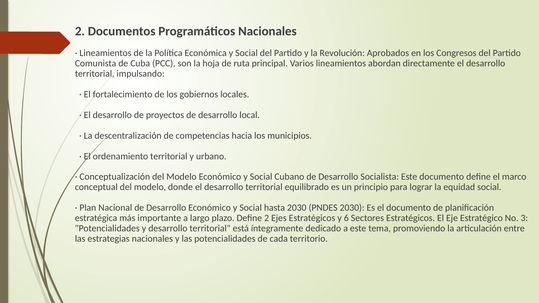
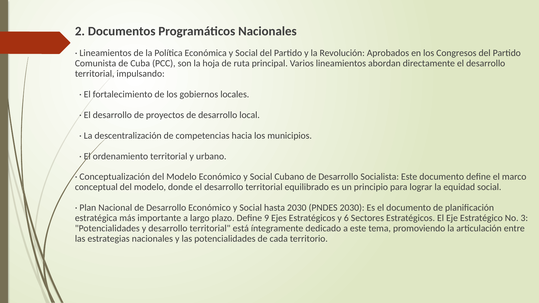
Define 2: 2 -> 9 (267, 218)
